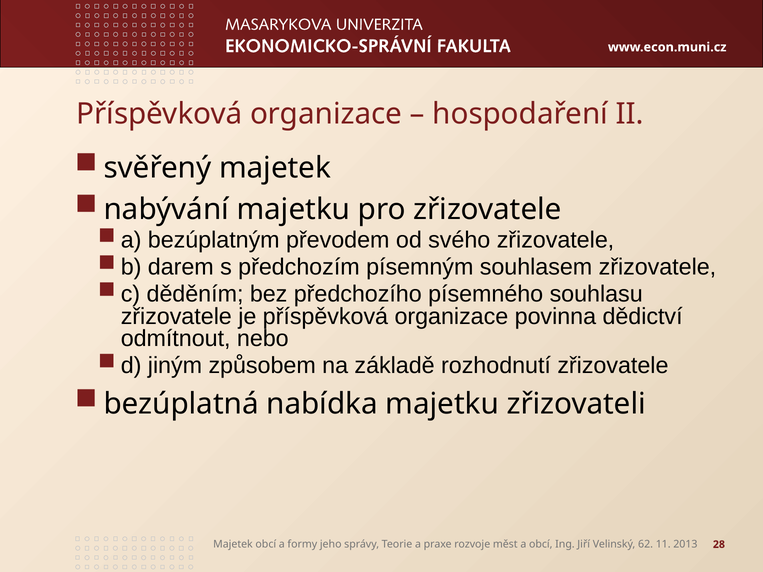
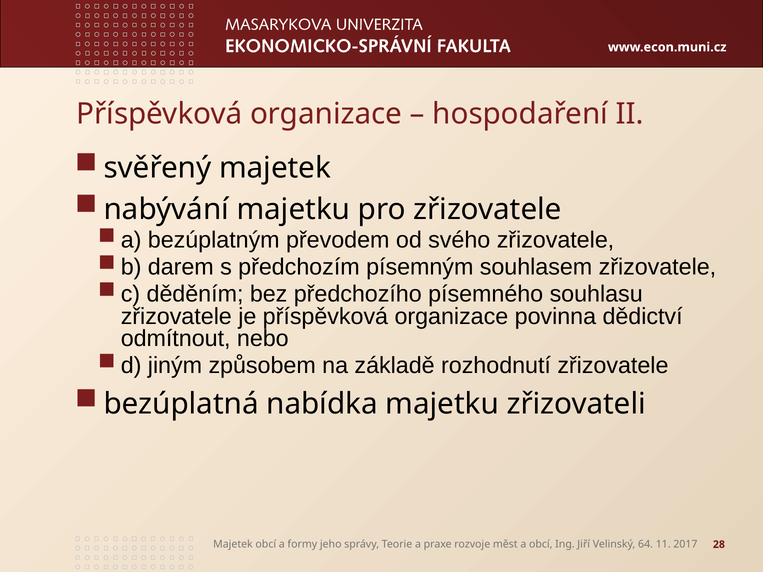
62: 62 -> 64 (646, 545)
2013: 2013 -> 2017 (685, 545)
